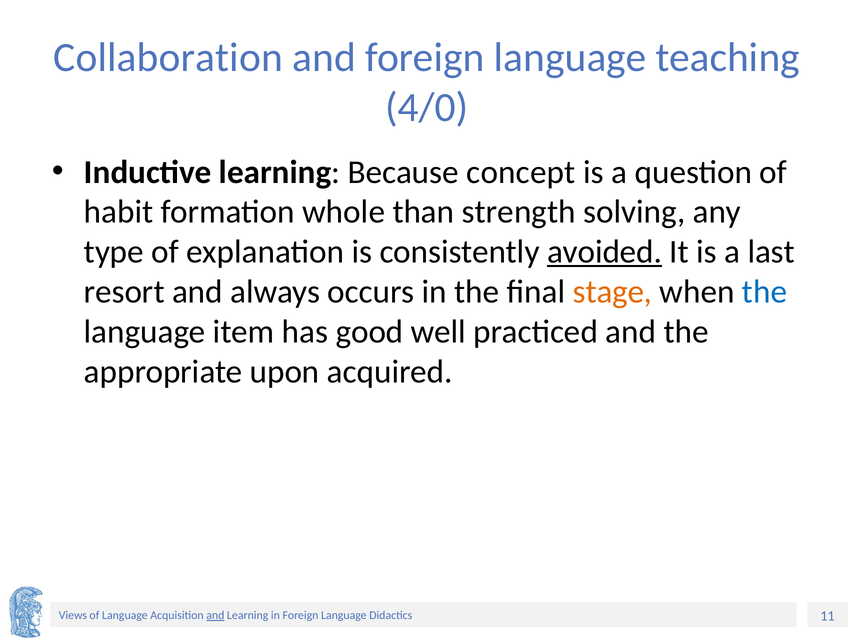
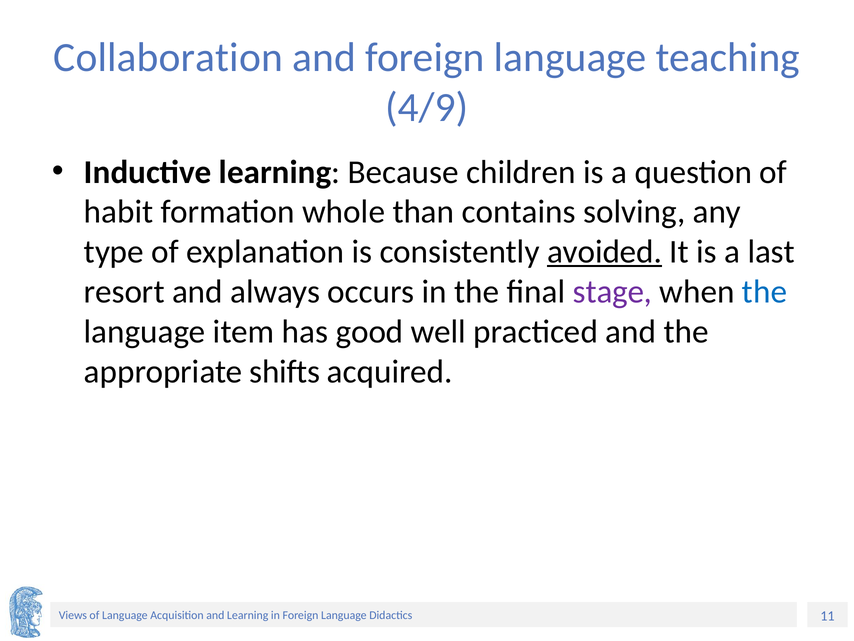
4/0: 4/0 -> 4/9 (427, 108)
concept: concept -> children (521, 172)
strength: strength -> contains (519, 212)
stage colour: orange -> purple (613, 292)
upon: upon -> shifts (285, 371)
and underline: present -> none (215, 615)
